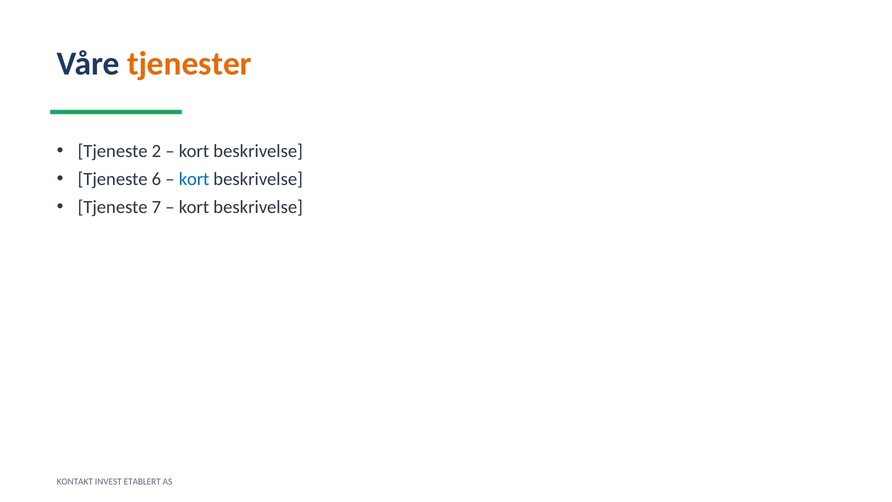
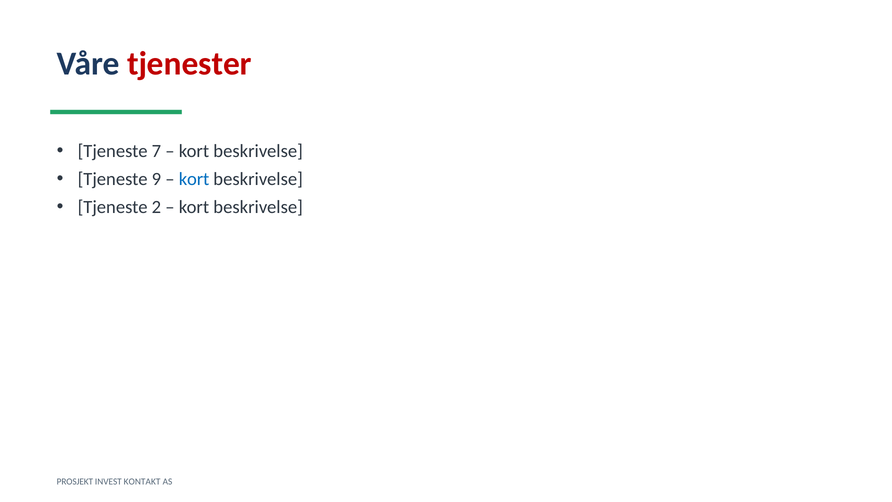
tjenester colour: orange -> red (189, 64)
2: 2 -> 7 (156, 151)
6: 6 -> 9 (156, 179)
7: 7 -> 2 (156, 207)
KONTAKT: KONTAKT -> PROSJEKT (75, 481)
ETABLERT: ETABLERT -> KONTAKT (142, 481)
